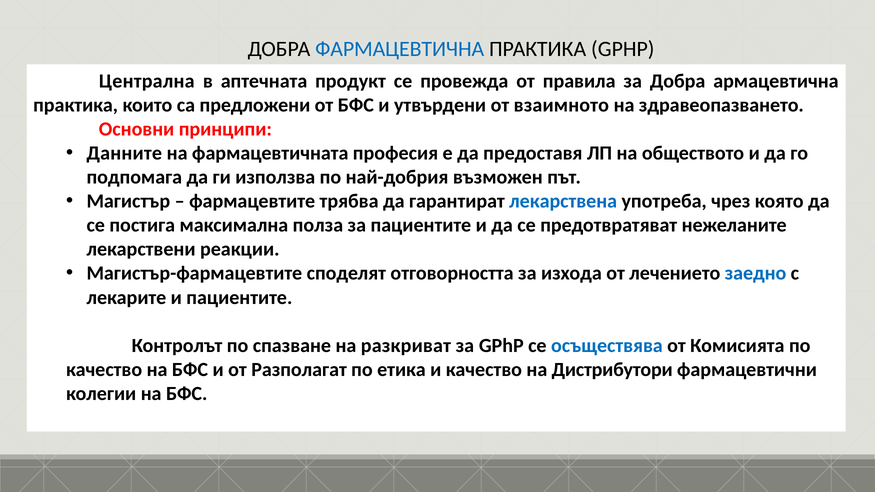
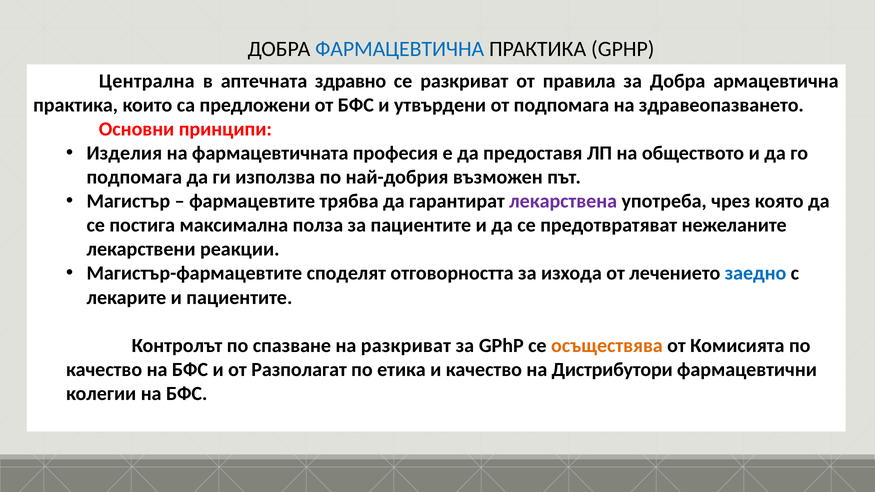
продукт: продукт -> здравно (351, 81)
се провежда: провежда -> разкриват (464, 81)
от взаимното: взаимното -> подпомага (561, 105)
Данните: Данните -> Изделия (124, 153)
лекарствена colour: blue -> purple (563, 201)
осъществява colour: blue -> orange (607, 346)
